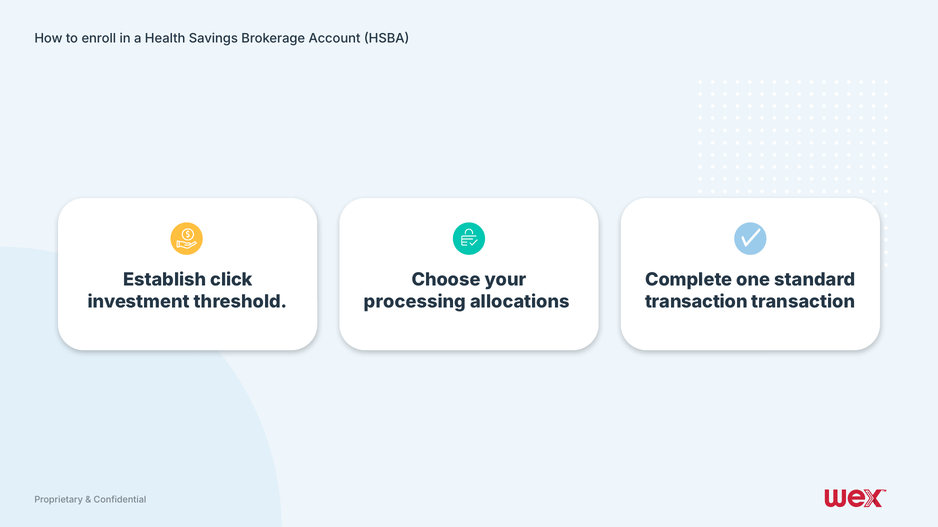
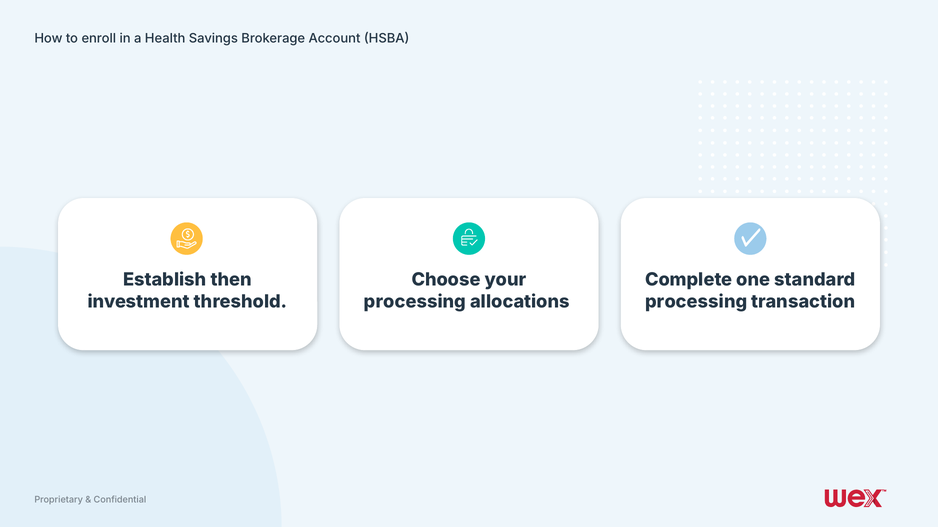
click: click -> then (231, 280)
transaction: transaction -> processing (696, 302)
